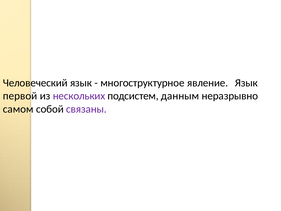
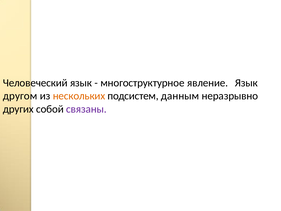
первой: первой -> другом (20, 96)
нескольких colour: purple -> orange (79, 96)
самом: самом -> других (18, 109)
